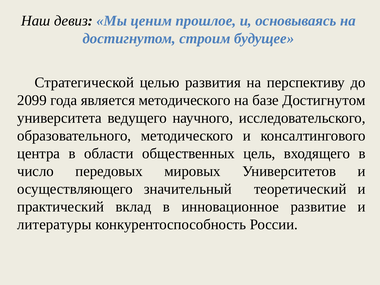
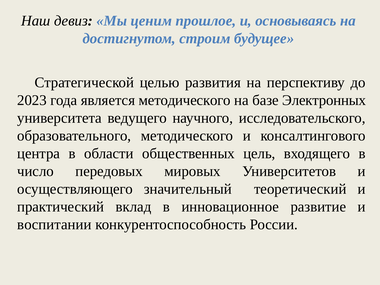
2099: 2099 -> 2023 (32, 100)
базе Достигнутом: Достигнутом -> Электронных (324, 100)
литературы: литературы -> воспитании (54, 225)
